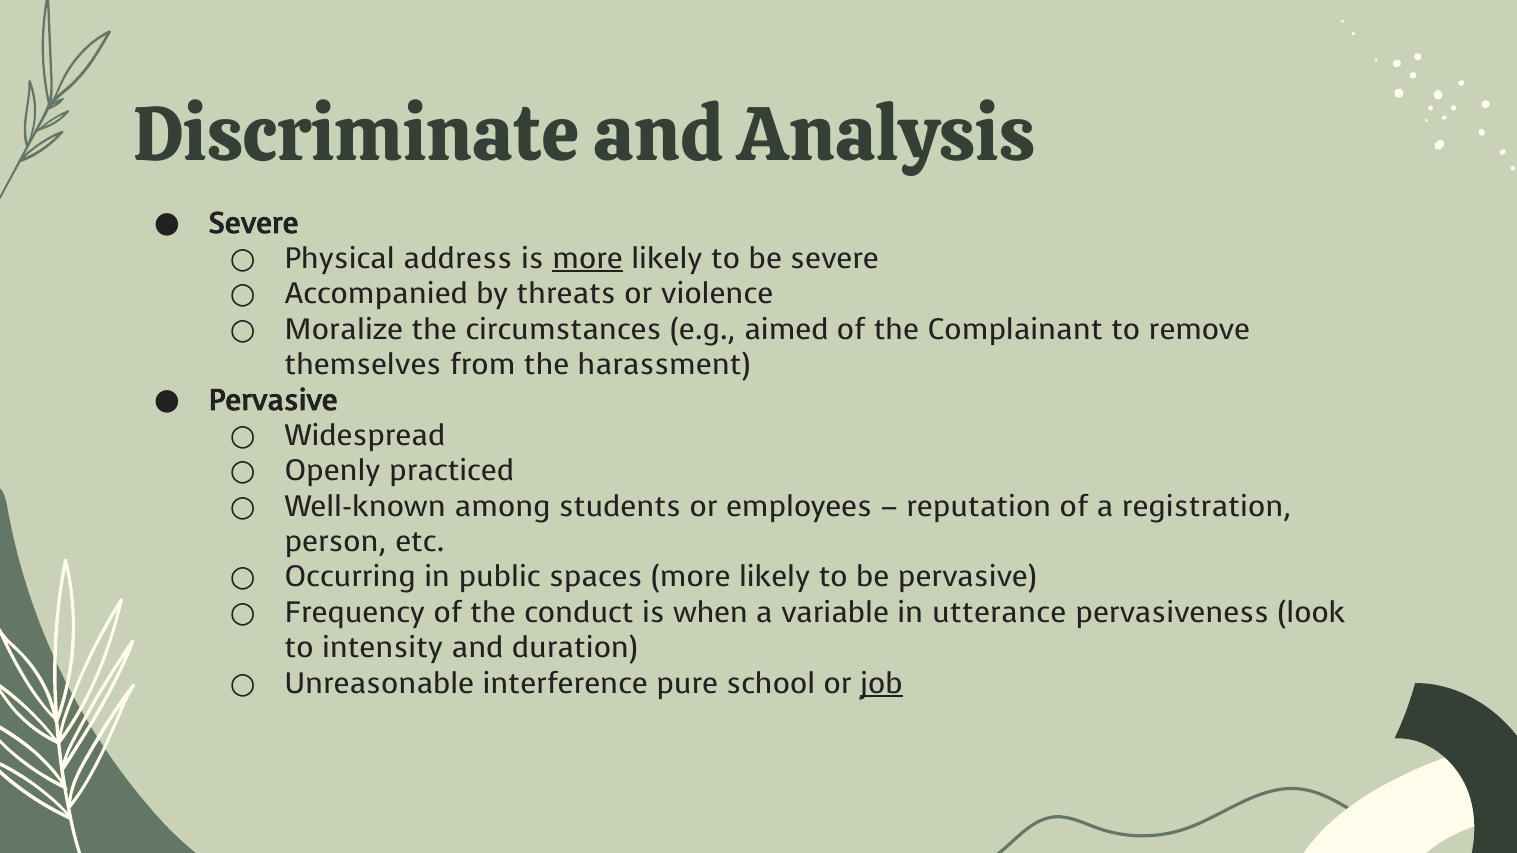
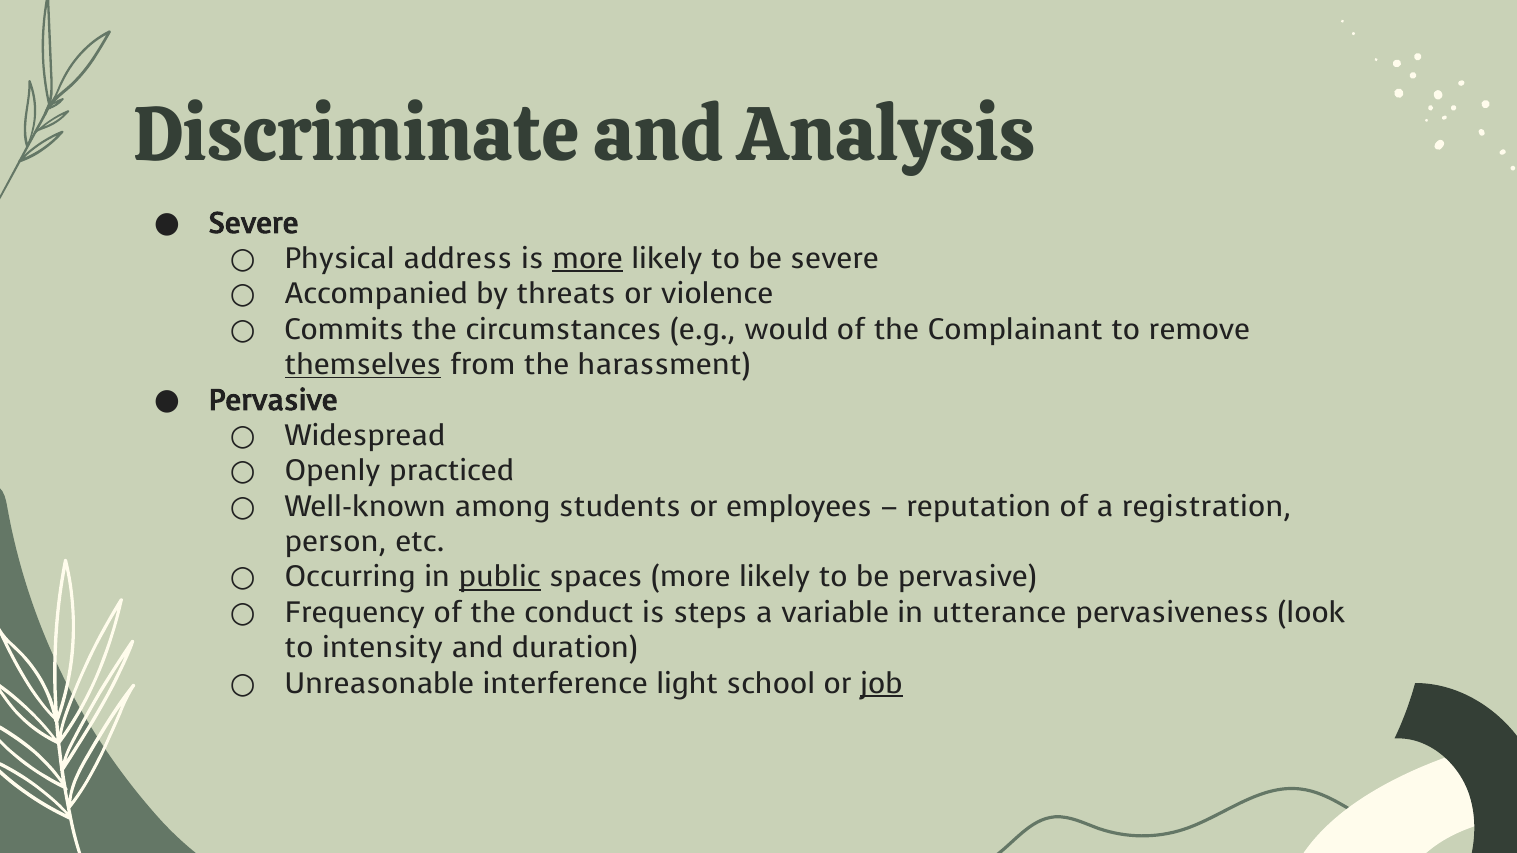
Moralize: Moralize -> Commits (344, 329)
aimed: aimed -> would (786, 329)
themselves underline: none -> present (363, 365)
public underline: none -> present (500, 577)
when: when -> steps (710, 613)
pure: pure -> light (687, 684)
